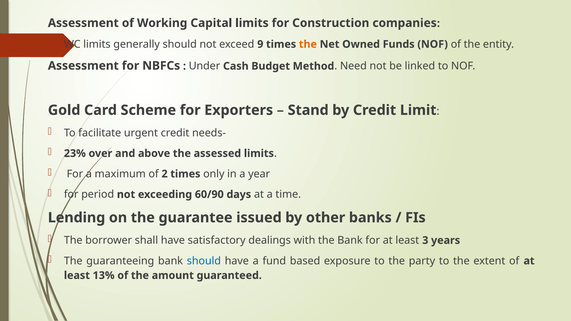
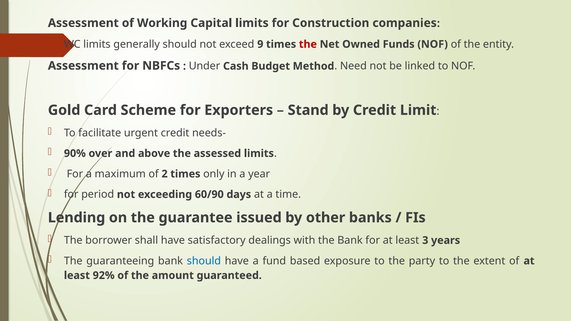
the colour: orange -> red (308, 44)
23%: 23% -> 90% (75, 153)
13%: 13% -> 92% (104, 276)
